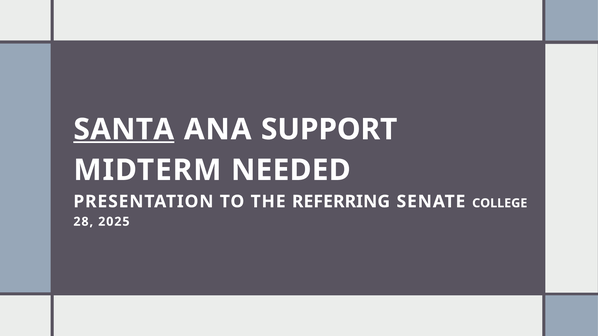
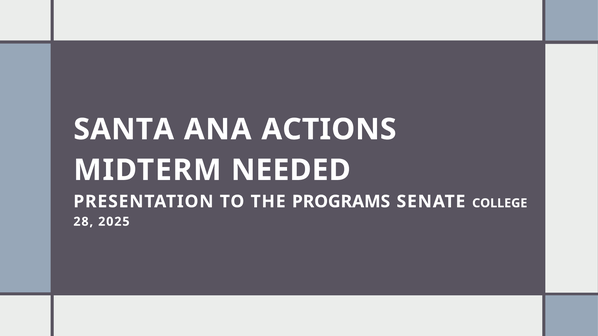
SANTA underline: present -> none (124, 130)
SUPPORT: SUPPORT -> ACTIONS (329, 130)
REFERRING: REFERRING -> PROGRAMS (341, 202)
